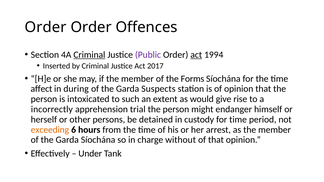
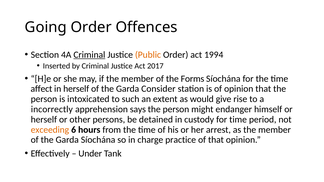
Order: Order -> Going (46, 27)
Public colour: purple -> orange (148, 55)
act underline: present -> none (196, 55)
in during: during -> herself (76, 89)
Suspects: Suspects -> Consider (158, 89)
trial: trial -> says (138, 109)
without: without -> practice (181, 140)
